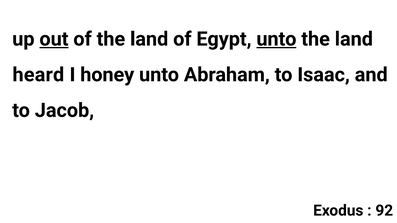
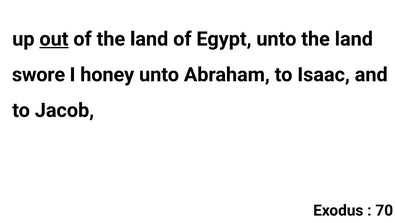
unto underline: present -> none (276, 39)
heard: heard -> swore (39, 75)
92: 92 -> 70 (384, 211)
